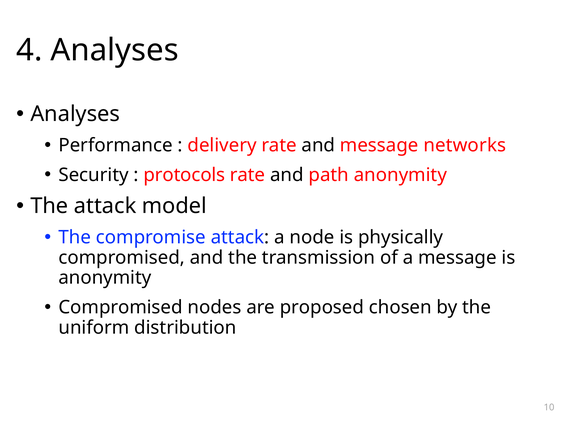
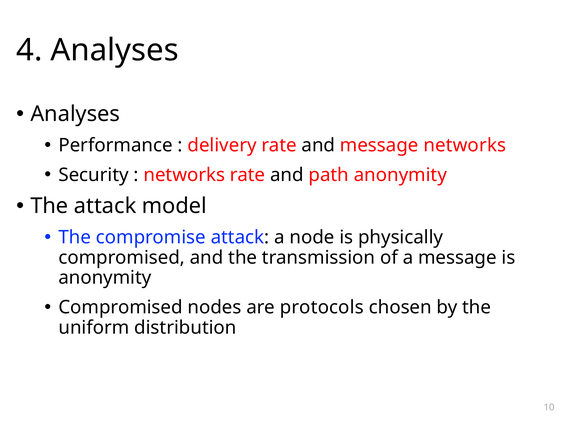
protocols: protocols -> networks (184, 175)
proposed: proposed -> protocols (322, 308)
